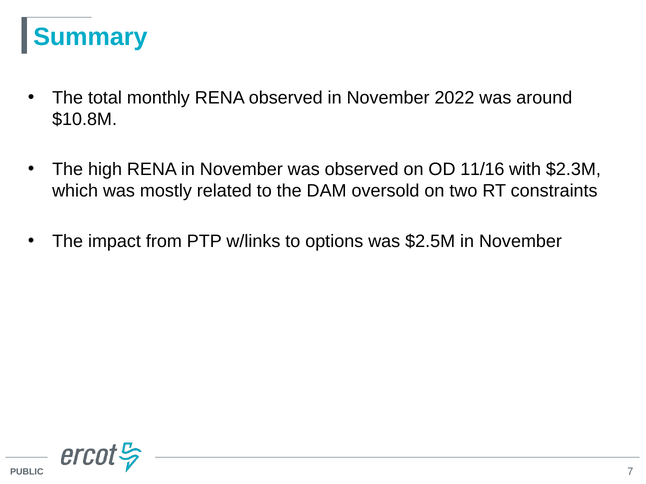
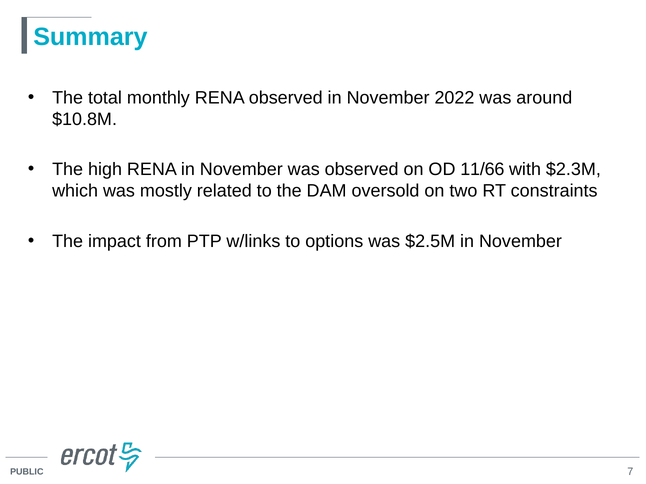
11/16: 11/16 -> 11/66 (482, 170)
